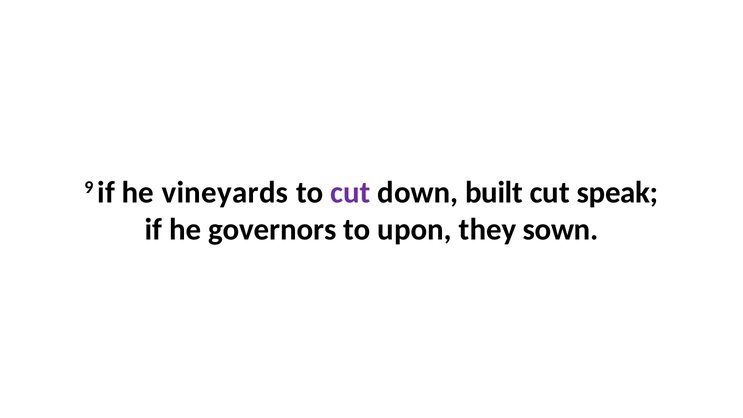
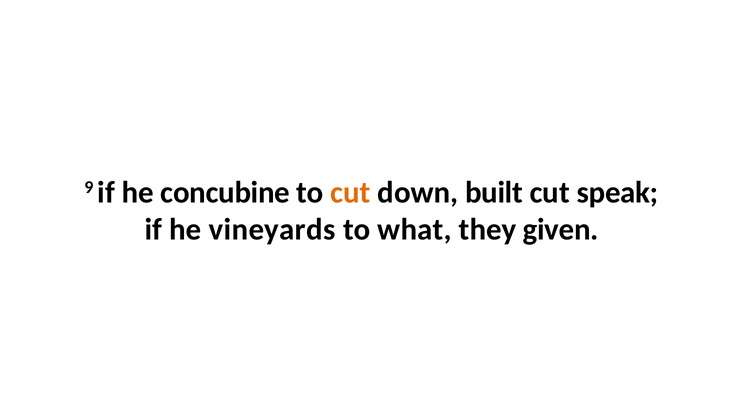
vineyards: vineyards -> concubine (225, 193)
cut colour: purple -> orange (350, 193)
governors: governors -> vineyards (272, 230)
upon: upon -> what (415, 230)
sown: sown -> given (561, 230)
